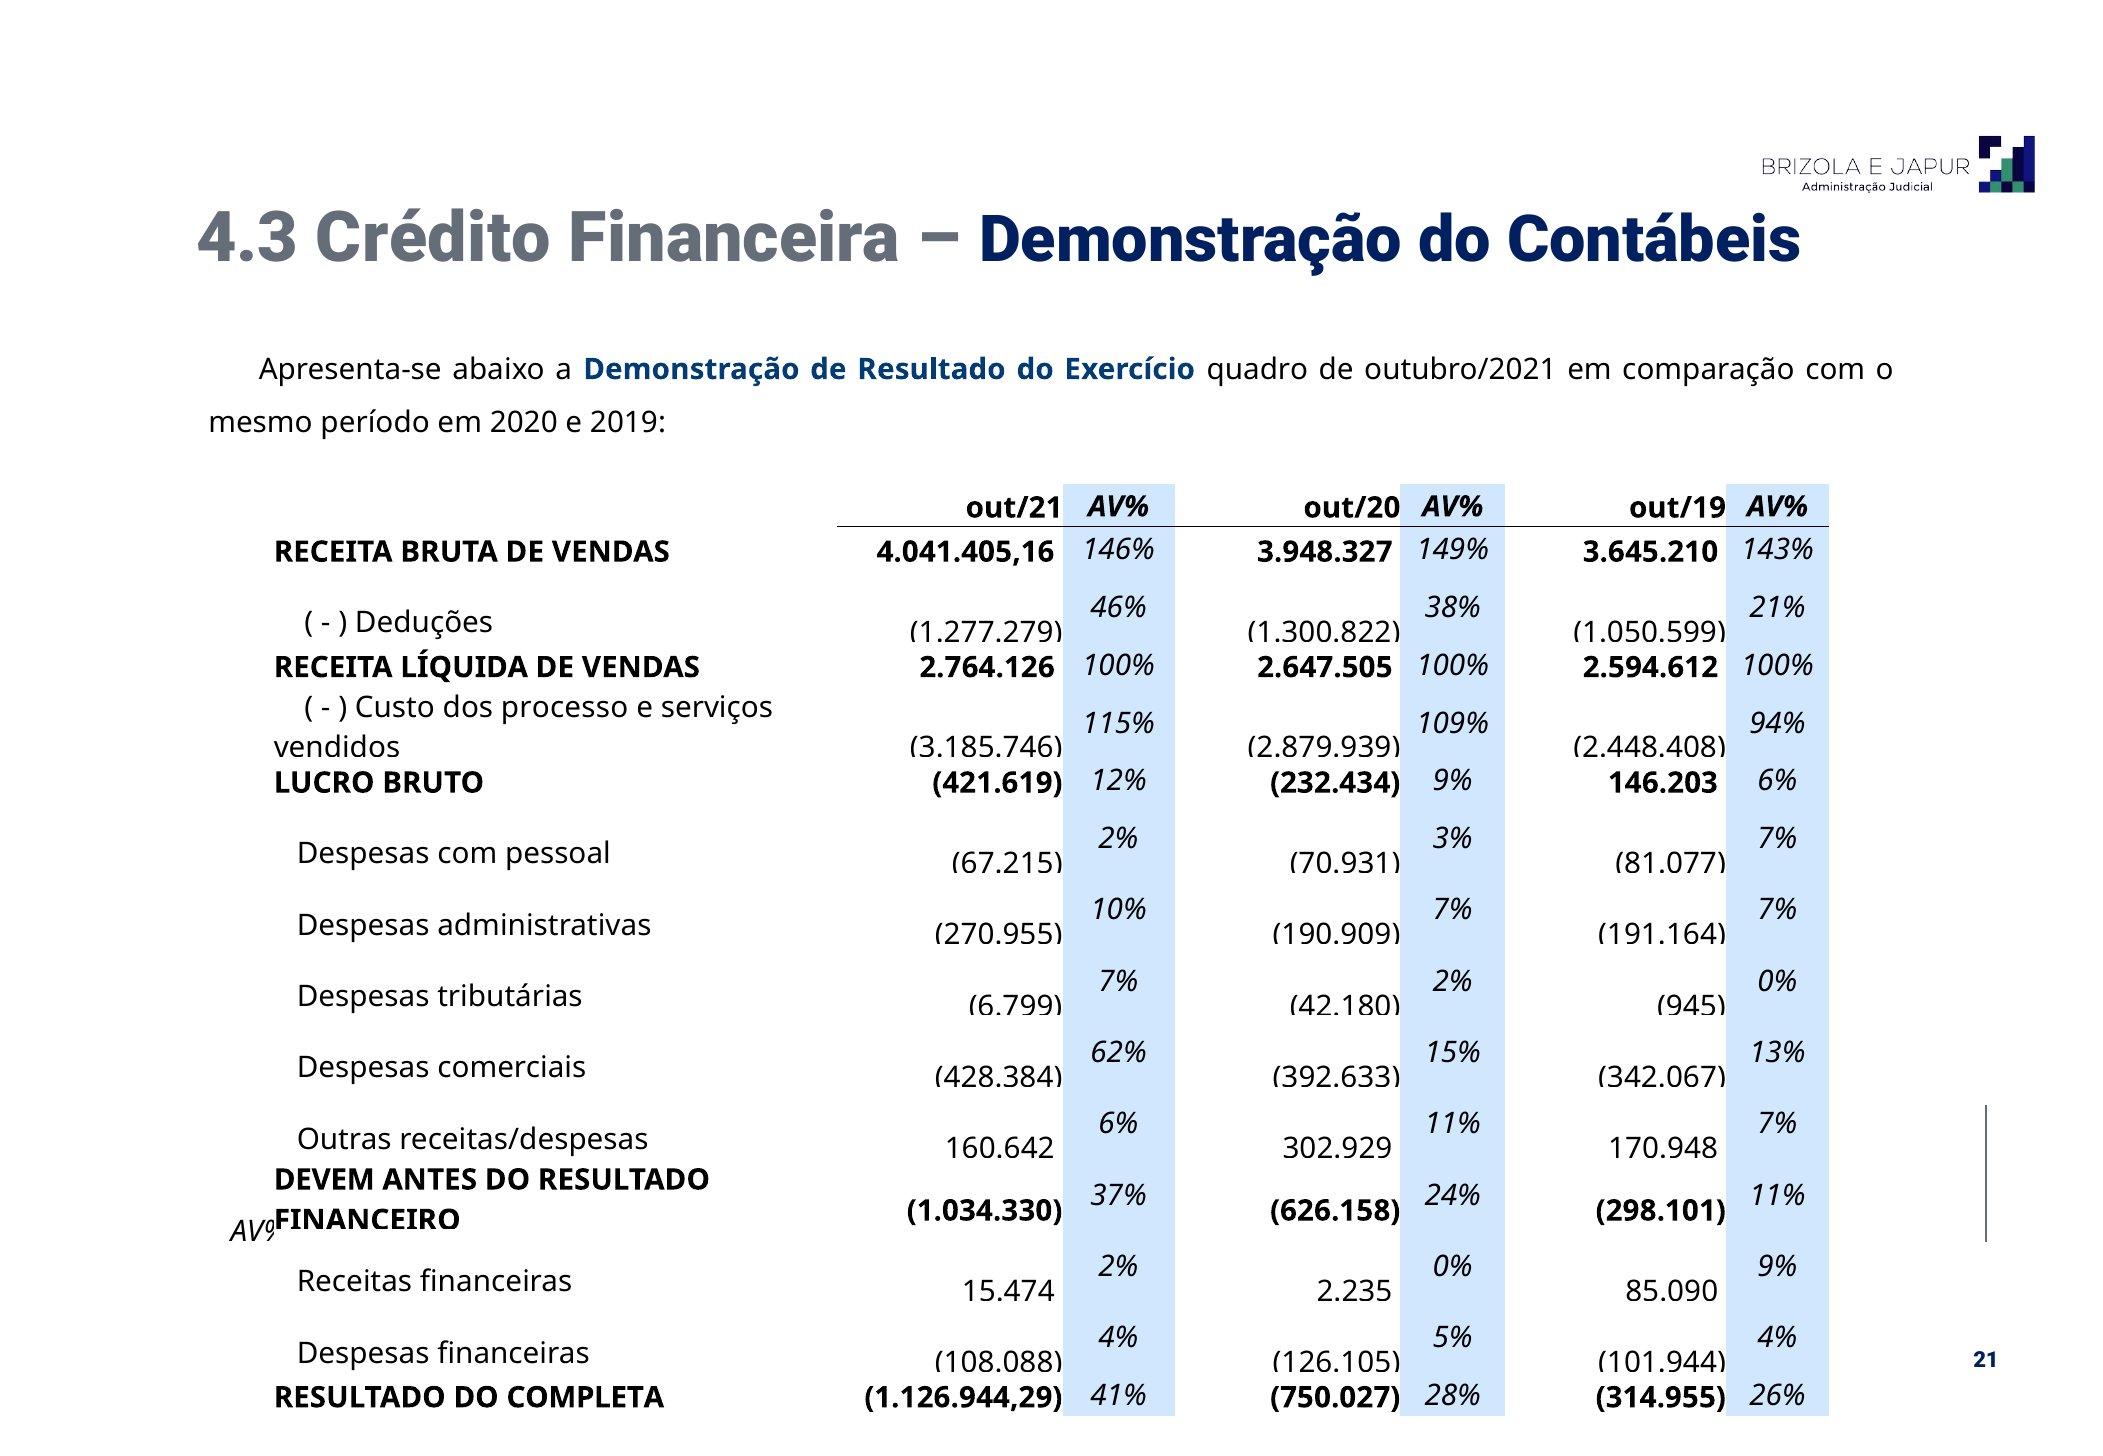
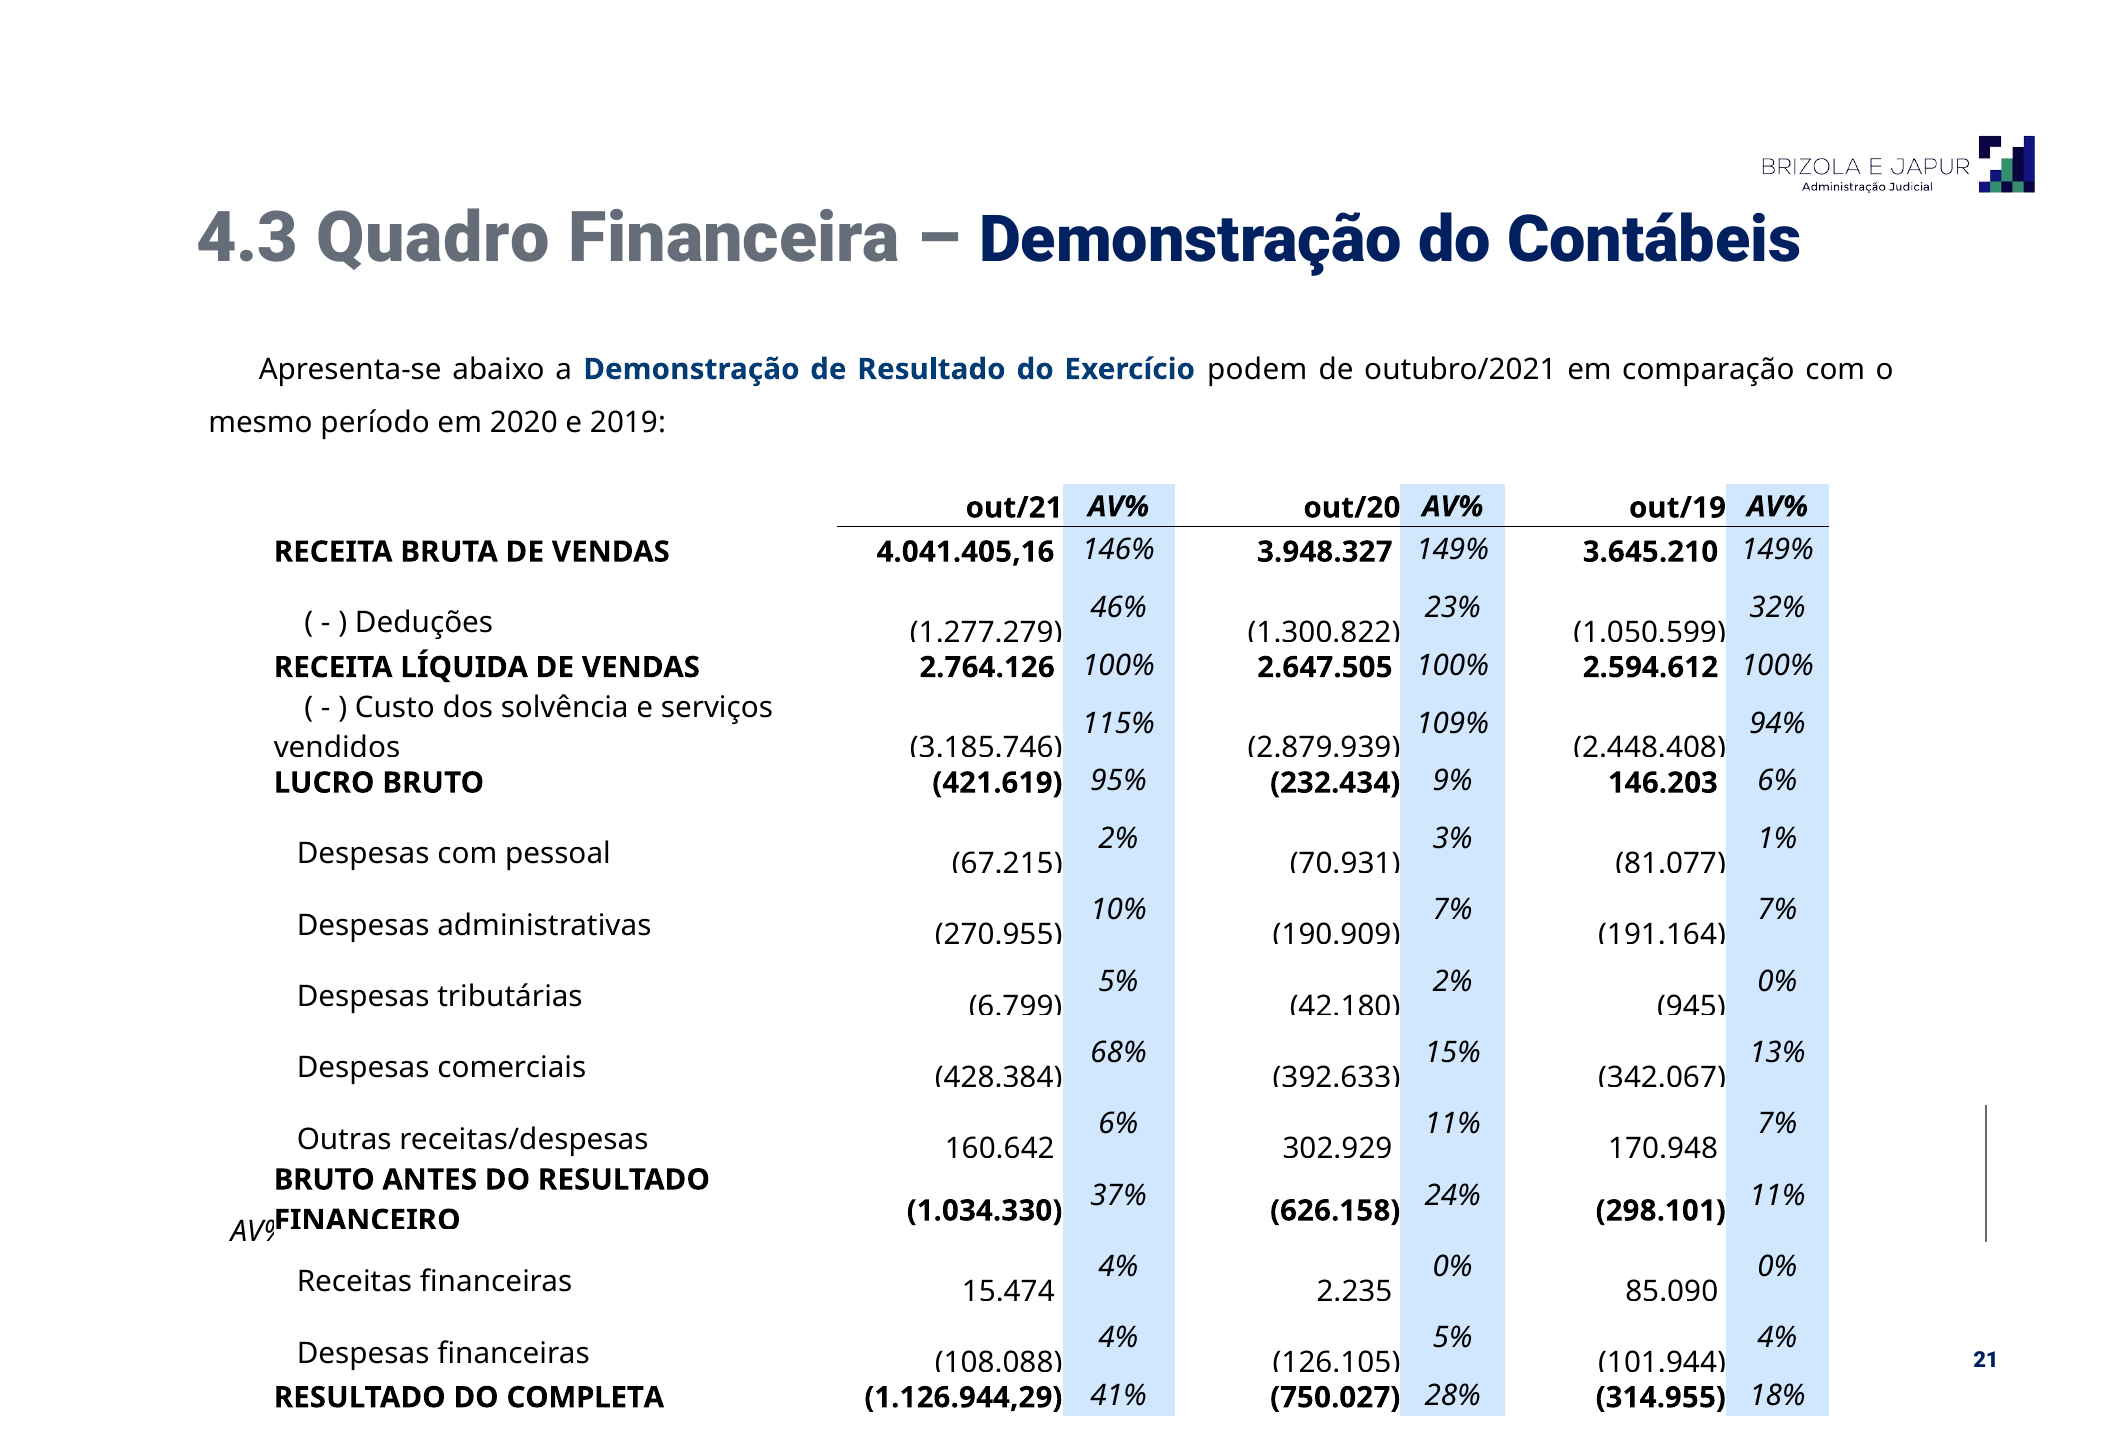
Crédito: Crédito -> Quadro (433, 239)
quadro: quadro -> podem (1257, 369)
143%: 143% -> 149% (1777, 550)
38%: 38% -> 23% (1453, 608)
21%: 21% -> 32% (1777, 608)
processo: processo -> solvência (565, 708)
12%: 12% -> 95% (1119, 781)
7%: 7% -> 1% (1777, 839)
7%: 7% -> 5% (1118, 981)
62%: 62% -> 68% (1119, 1053)
DEVEM: DEVEM -> BRUTO (324, 1180)
2%: 2% -> 4% (1118, 1267)
9%: 9% -> 0% (1777, 1267)
26%: 26% -> 18% (1777, 1396)
